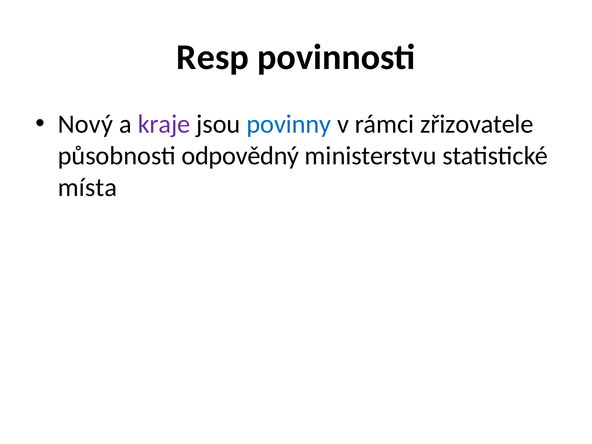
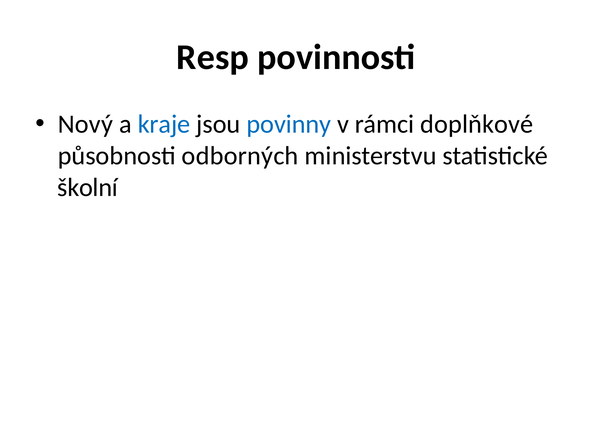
kraje colour: purple -> blue (164, 124)
zřizovatele: zřizovatele -> doplňkové (477, 124)
odpovědný: odpovědný -> odborných (240, 156)
místa: místa -> školní (88, 187)
